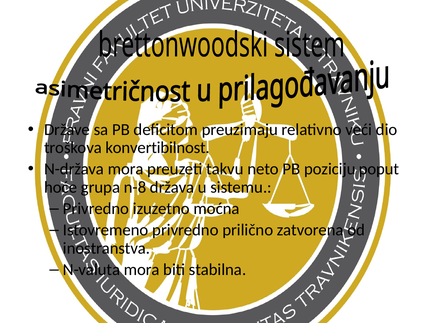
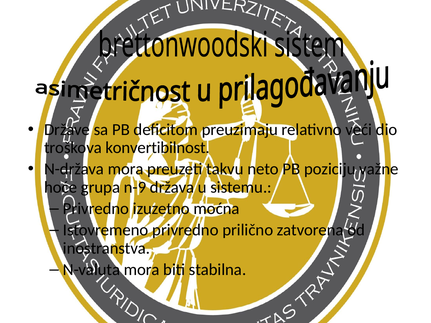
poput: poput -> važne (379, 169)
n-8: n-8 -> n-9 (135, 187)
